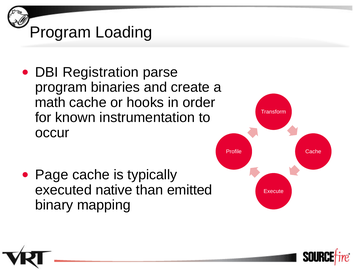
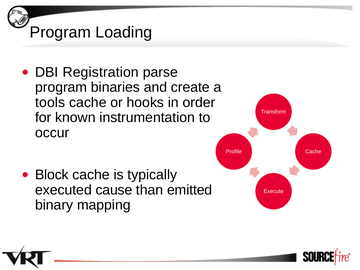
math: math -> tools (50, 102)
Page: Page -> Block (52, 175)
native: native -> cause (114, 190)
